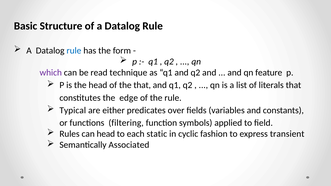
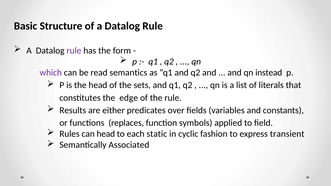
rule colour: blue -> purple (74, 51)
technique: technique -> semantics (128, 73)
feature: feature -> instead (269, 73)
the that: that -> sets (142, 85)
Typical: Typical -> Results (73, 110)
filtering: filtering -> replaces (126, 123)
